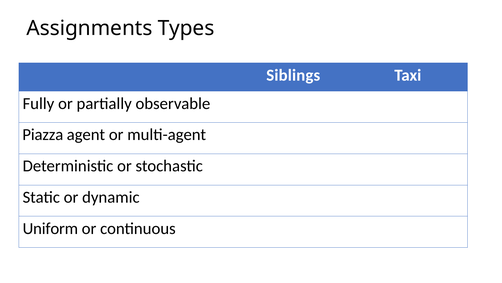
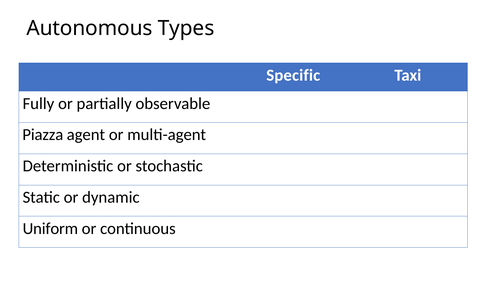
Assignments: Assignments -> Autonomous (90, 28)
Siblings: Siblings -> Specific (293, 75)
